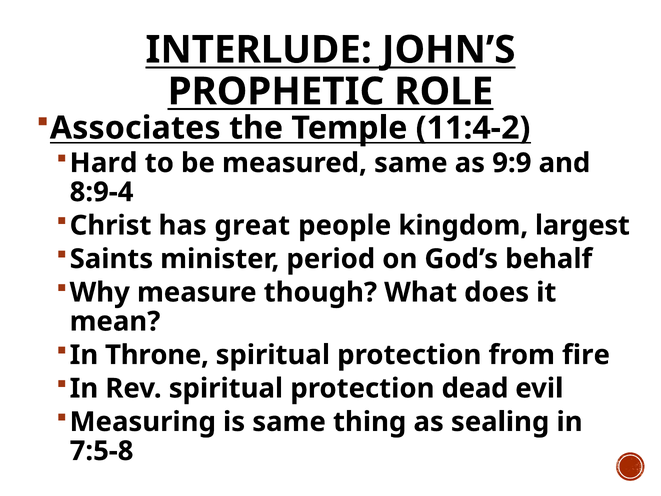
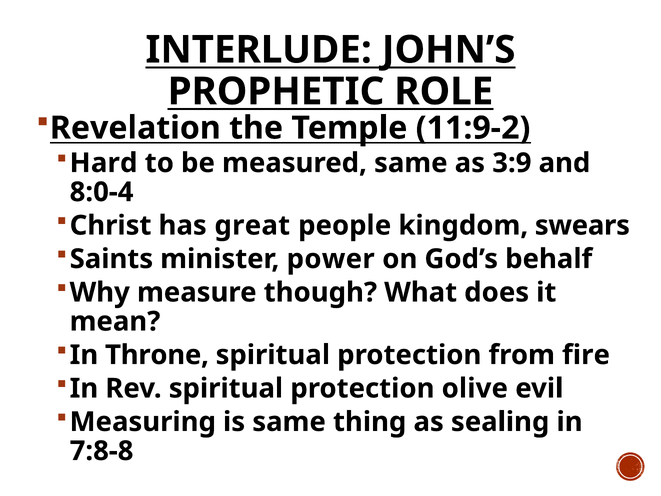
Associates: Associates -> Revelation (135, 128)
11:4-2: 11:4-2 -> 11:9-2 (473, 128)
9:9: 9:9 -> 3:9 (512, 163)
8:9-4: 8:9-4 -> 8:0-4 (102, 192)
largest: largest -> swears (582, 225)
period: period -> power (331, 259)
dead: dead -> olive (475, 388)
7:5-8: 7:5-8 -> 7:8-8 (102, 451)
